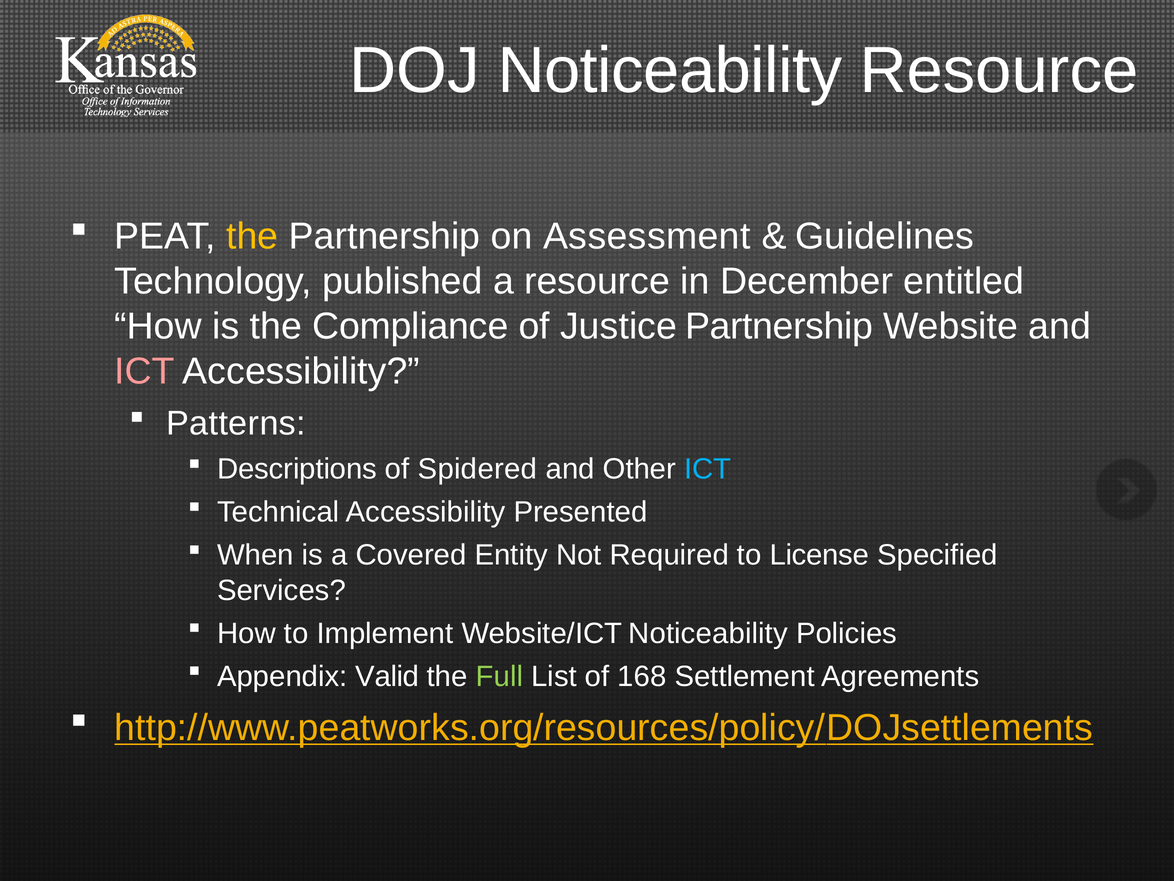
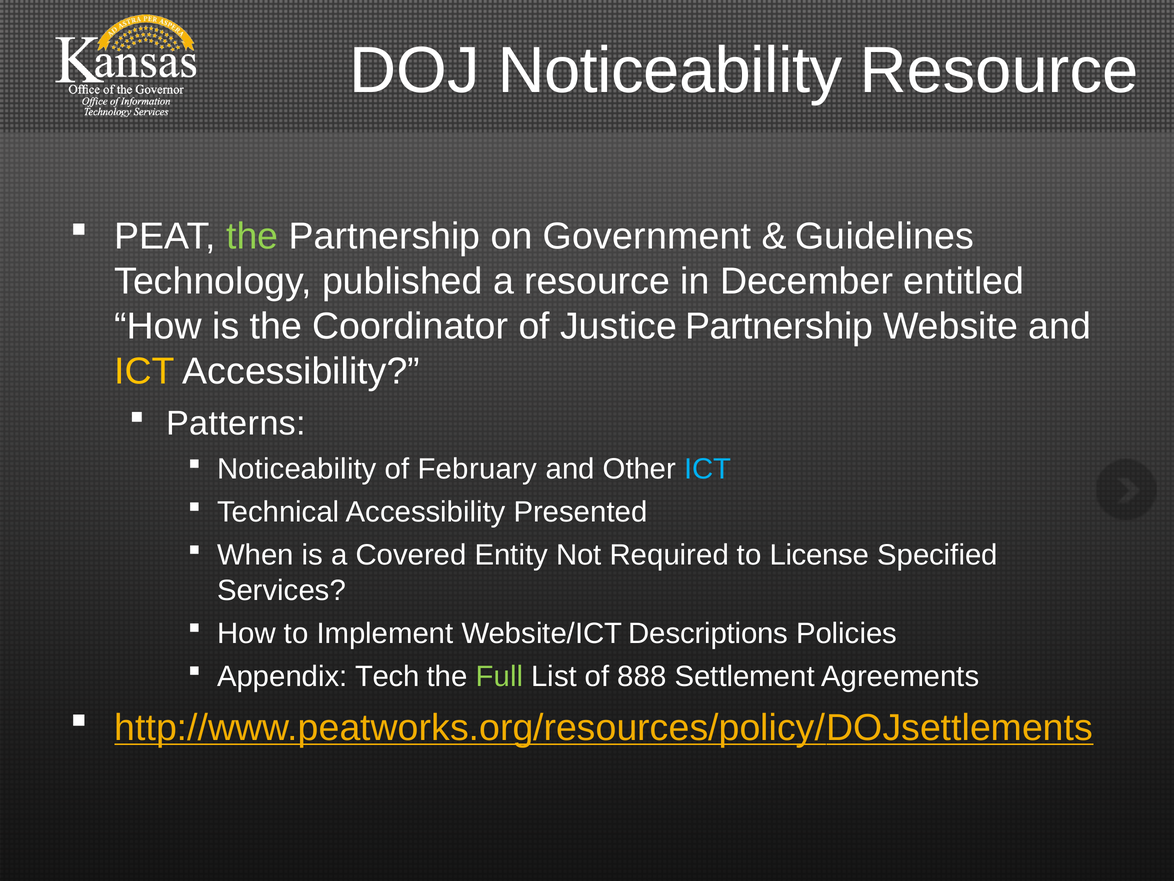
the colour: yellow -> light green (252, 236)
Assessment: Assessment -> Government (647, 236)
Compliance: Compliance -> Coordinator (410, 326)
ICT colour: pink -> yellow (145, 371)
Descriptions: Descriptions -> Noticeability (297, 469)
Spidered: Spidered -> February (477, 469)
Website/ICT Noticeability: Noticeability -> Descriptions (708, 633)
Valid: Valid -> Tech (387, 676)
168: 168 -> 888 (642, 676)
